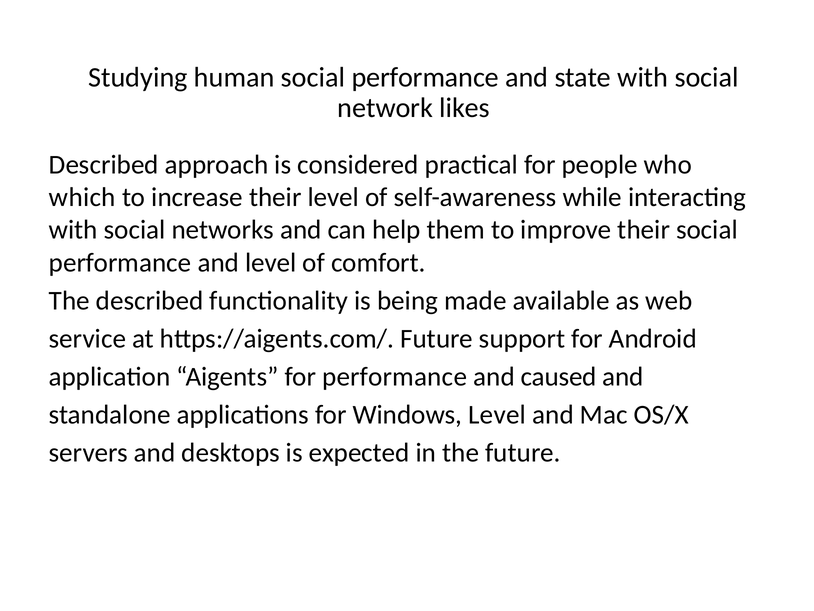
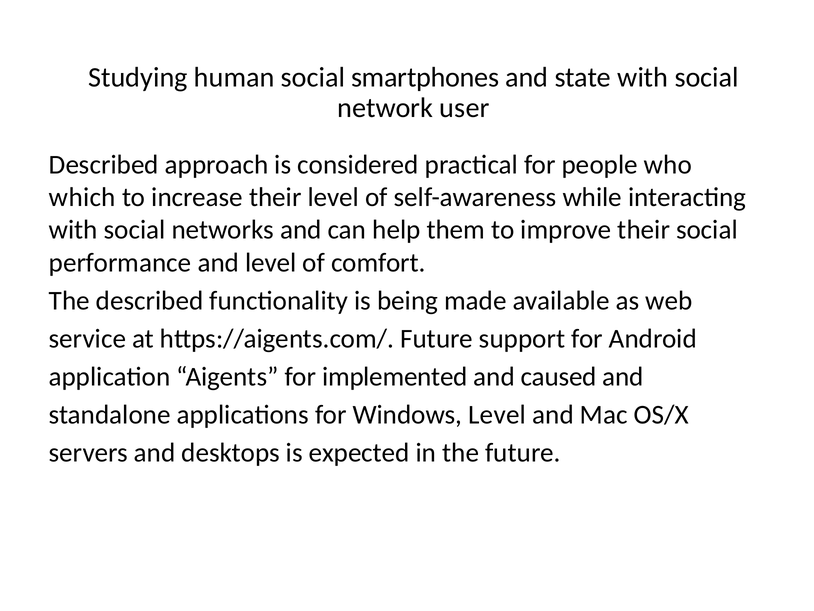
human social performance: performance -> smartphones (425, 77)
likes: likes -> user (465, 108)
for performance: performance -> implemented (395, 376)
